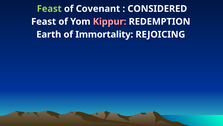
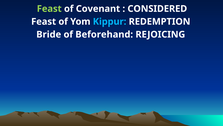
Kippur colour: pink -> light blue (110, 22)
Earth: Earth -> Bride (49, 34)
Immortality: Immortality -> Beforehand (104, 34)
